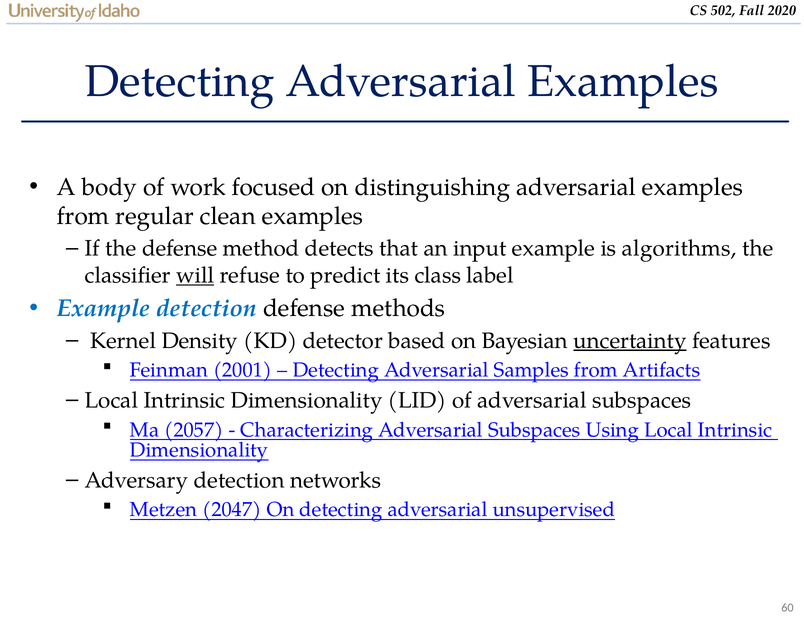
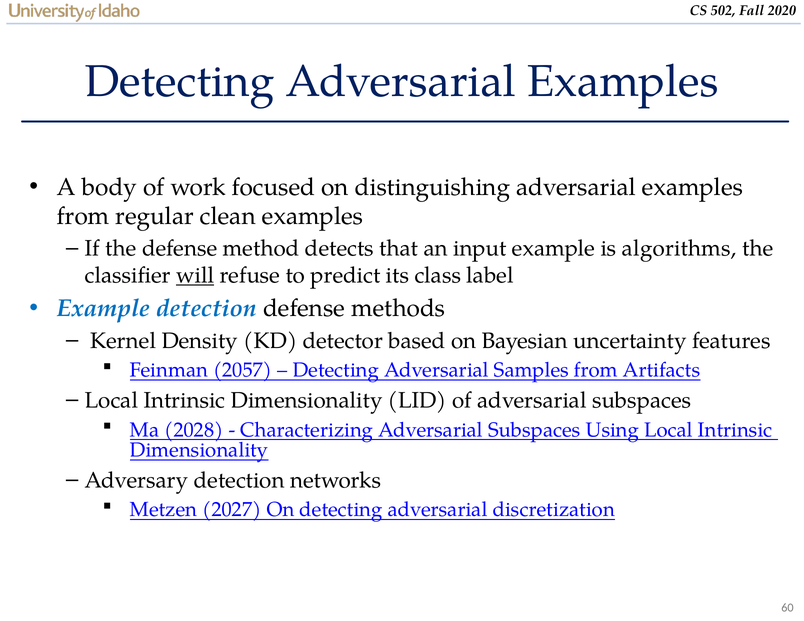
uncertainty underline: present -> none (630, 341)
2001: 2001 -> 2057 (243, 370)
2057: 2057 -> 2028 (194, 430)
2047: 2047 -> 2027 (232, 510)
unsupervised: unsupervised -> discretization (554, 510)
